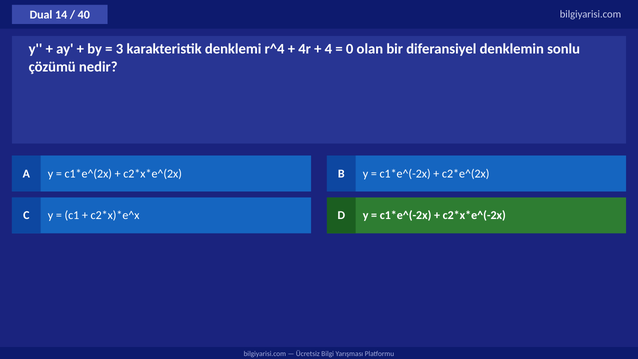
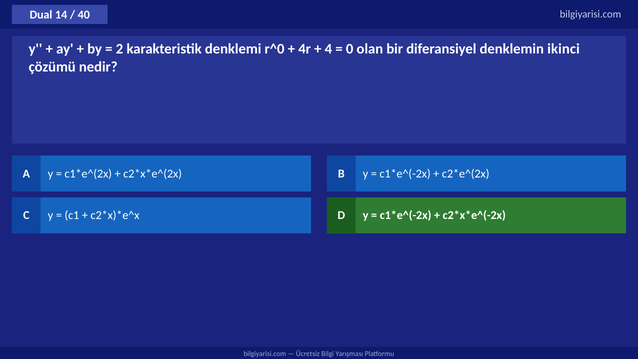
3: 3 -> 2 (120, 49)
r^4: r^4 -> r^0 (275, 49)
sonlu: sonlu -> ikinci (564, 49)
